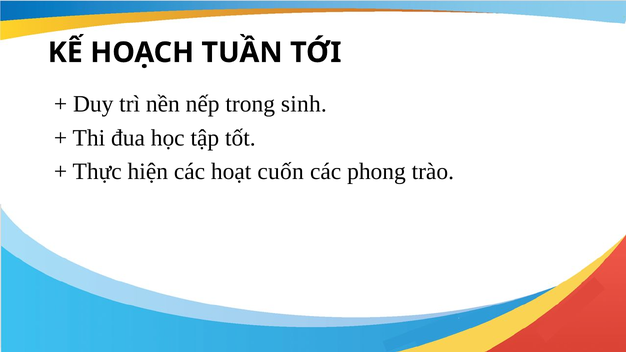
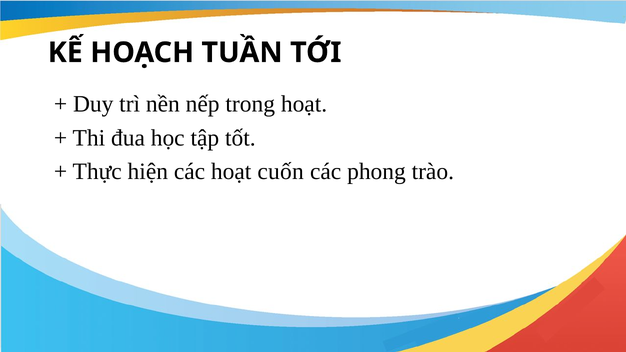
trong sinh: sinh -> hoạt (304, 104)
